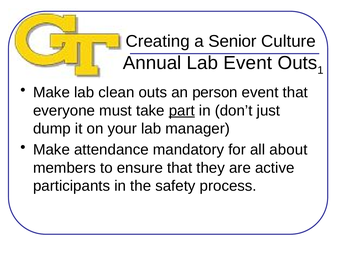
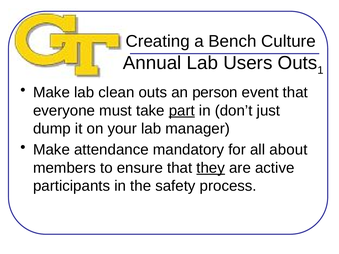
Senior: Senior -> Bench (232, 41)
Lab Event: Event -> Users (248, 63)
they underline: none -> present (211, 168)
